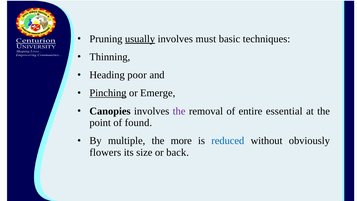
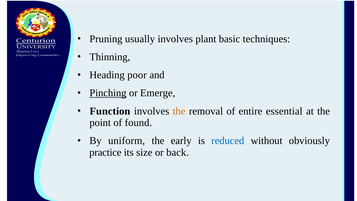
usually underline: present -> none (140, 39)
must: must -> plant (206, 39)
Canopies: Canopies -> Function (110, 111)
the colour: purple -> orange (179, 111)
multiple: multiple -> uniform (127, 141)
more: more -> early (181, 141)
flowers: flowers -> practice (105, 152)
